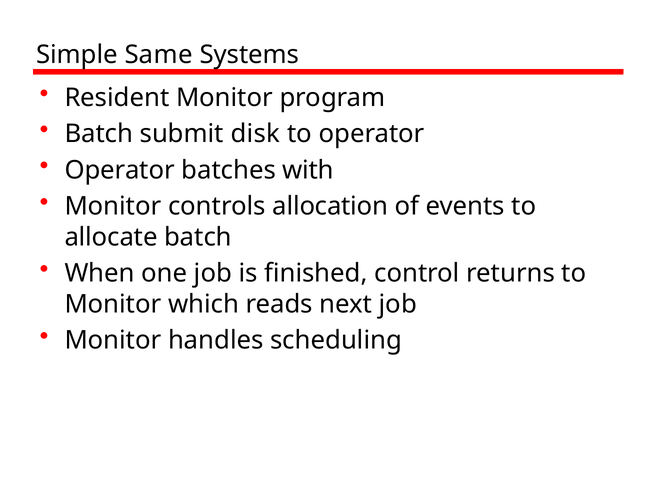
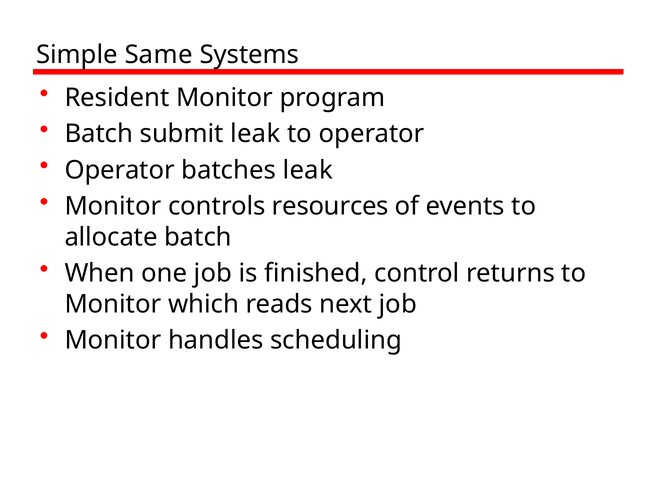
submit disk: disk -> leak (255, 134)
batches with: with -> leak (308, 170)
allocation: allocation -> resources (330, 206)
